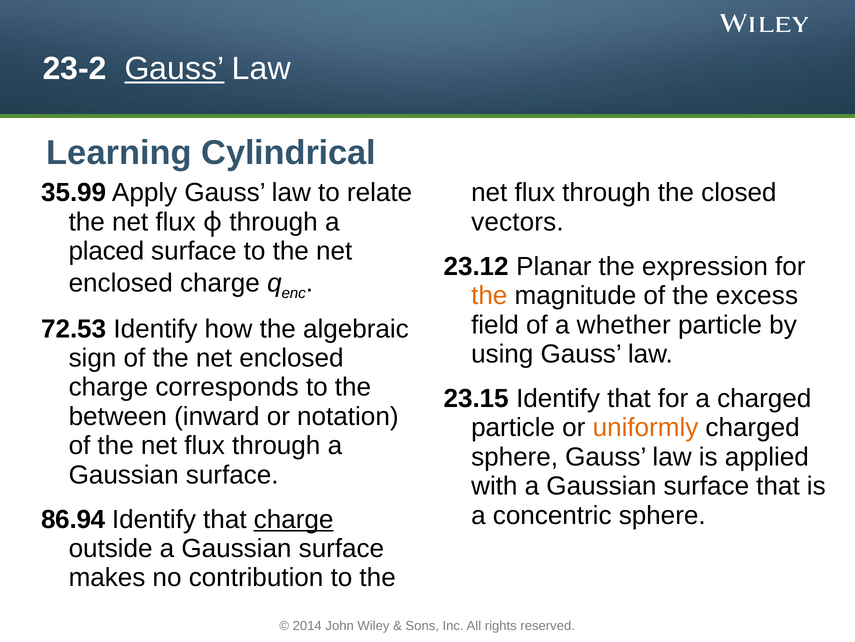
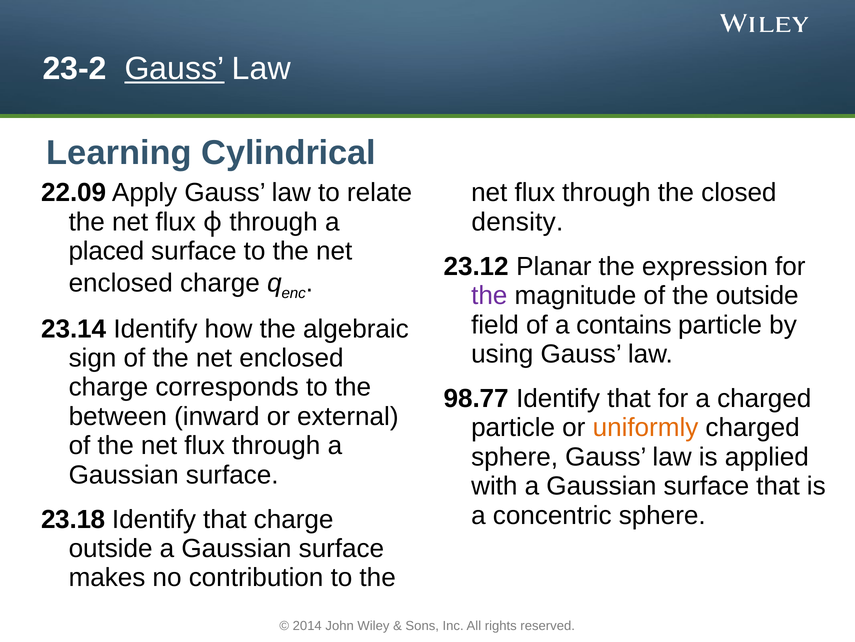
35.99: 35.99 -> 22.09 (74, 193)
vectors: vectors -> density (517, 222)
the colour: orange -> purple (489, 295)
the excess: excess -> outside (757, 295)
whether: whether -> contains (624, 325)
72.53: 72.53 -> 23.14 (74, 329)
23.15: 23.15 -> 98.77 (476, 398)
notation: notation -> external (348, 416)
86.94: 86.94 -> 23.18 (73, 519)
charge underline: present -> none (294, 519)
